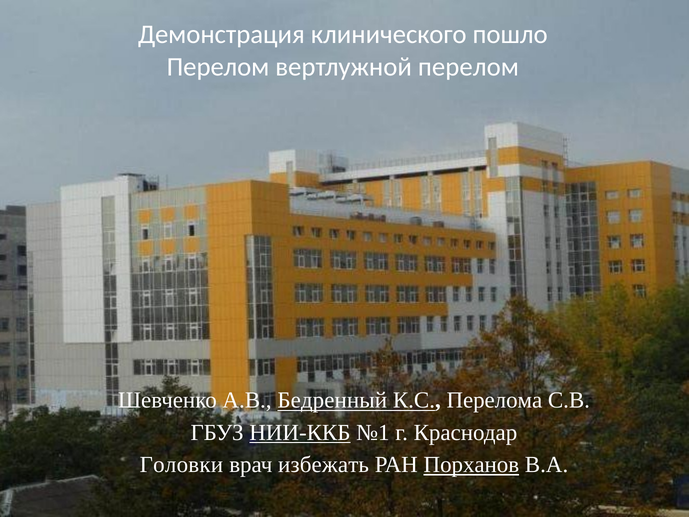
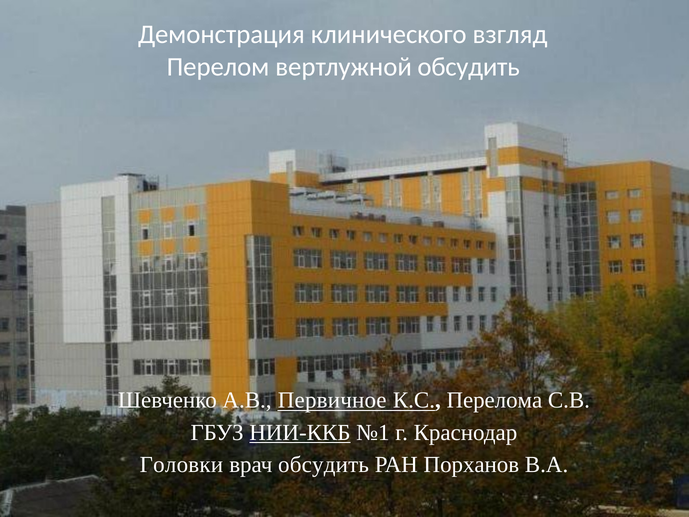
пошло: пошло -> взгляд (510, 35)
вертлужной перелом: перелом -> обсудить (469, 67)
Бедренный: Бедренный -> Первичное (332, 400)
врач избежать: избежать -> обсудить (323, 464)
Порханов underline: present -> none (471, 464)
